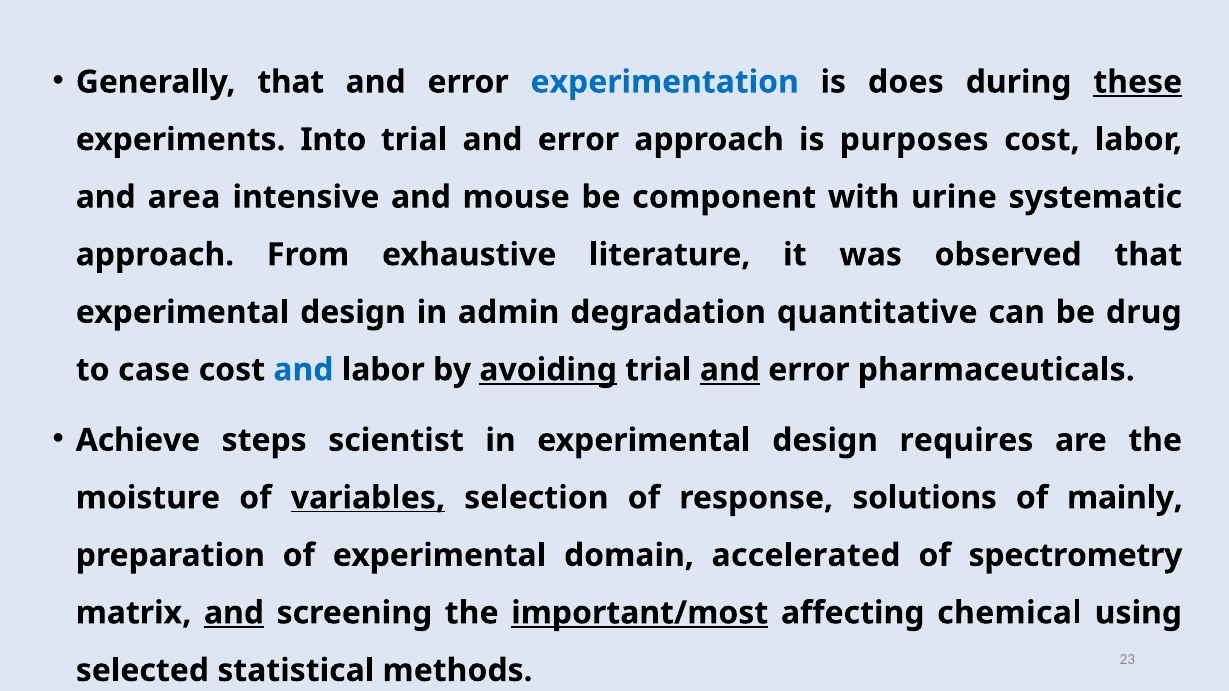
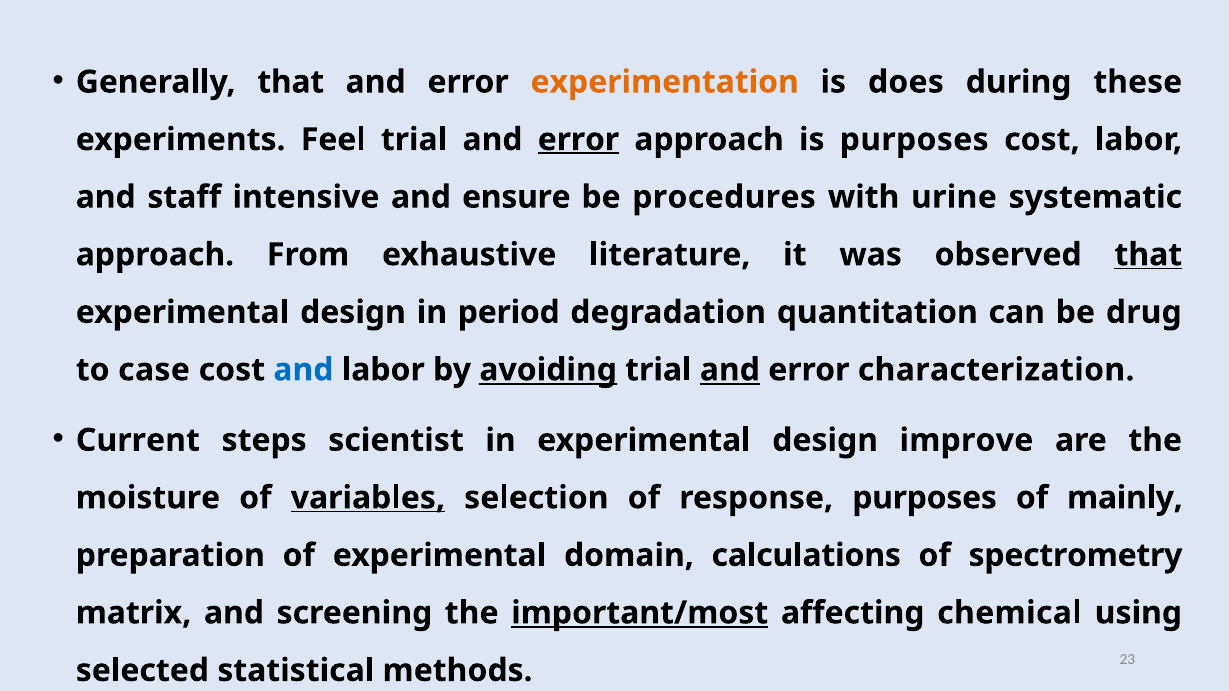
experimentation colour: blue -> orange (665, 82)
these underline: present -> none (1138, 82)
Into: Into -> Feel (333, 140)
error underline: none -> present (578, 140)
area: area -> staff (184, 197)
mouse: mouse -> ensure (516, 197)
component: component -> procedures (724, 197)
that underline: none -> present (1148, 255)
admin: admin -> period (509, 312)
quantitative: quantitative -> quantitation (877, 312)
pharmaceuticals: pharmaceuticals -> characterization (996, 370)
Achieve: Achieve -> Current (138, 440)
requires: requires -> improve (966, 440)
response solutions: solutions -> purposes (925, 498)
accelerated: accelerated -> calculations (806, 556)
and underline: present -> none (234, 613)
